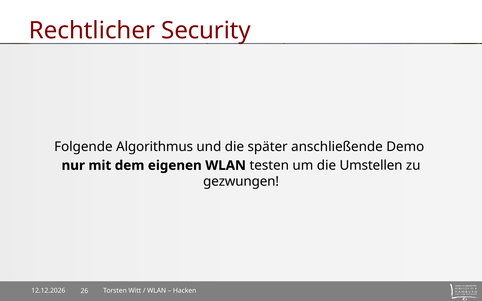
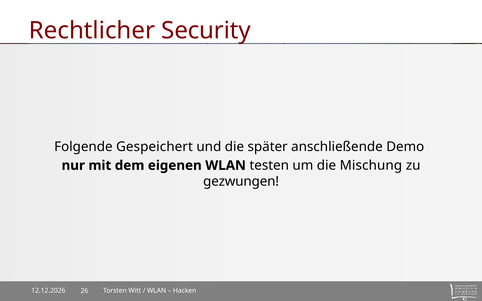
Algorithmus: Algorithmus -> Gespeichert (155, 147)
Umstellen: Umstellen -> Mischung (371, 166)
